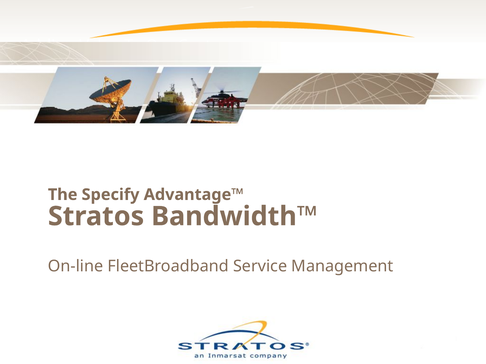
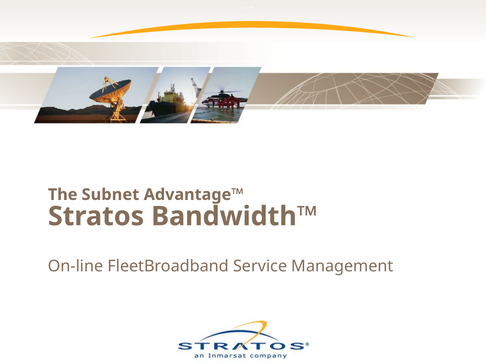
Specify: Specify -> Subnet (110, 195)
